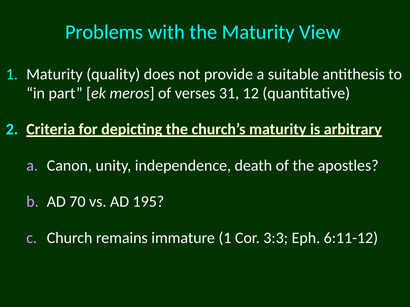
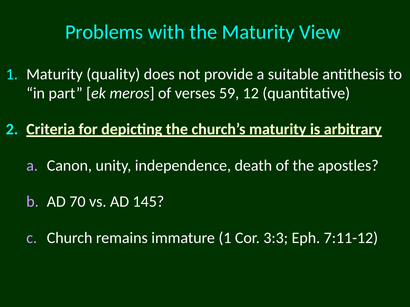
31: 31 -> 59 (229, 93)
195: 195 -> 145 (148, 202)
6:11-12: 6:11-12 -> 7:11-12 (351, 238)
